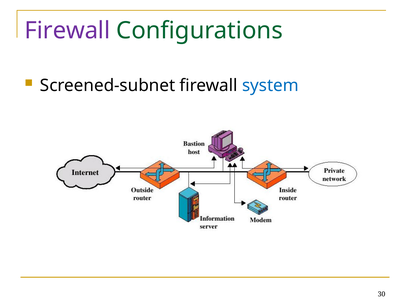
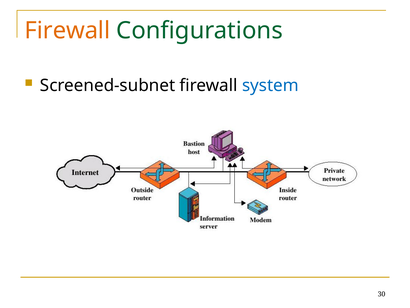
Firewall colour: purple -> orange (67, 31)
